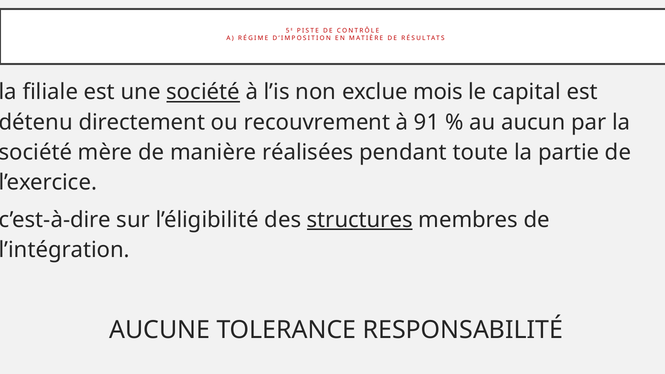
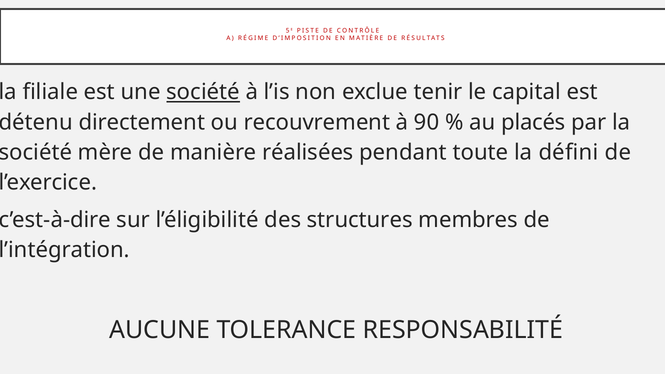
mois: mois -> tenir (438, 92)
91: 91 -> 90 (427, 122)
aucun: aucun -> placés (533, 122)
partie: partie -> défini (569, 152)
structures underline: present -> none (360, 220)
